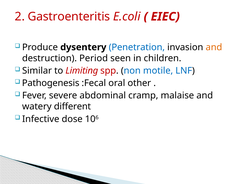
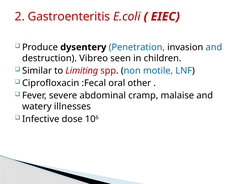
and colour: orange -> blue (214, 47)
Period: Period -> Vibreo (94, 58)
Pathogenesis: Pathogenesis -> Ciprofloxacin (51, 83)
different: different -> illnesses (72, 107)
